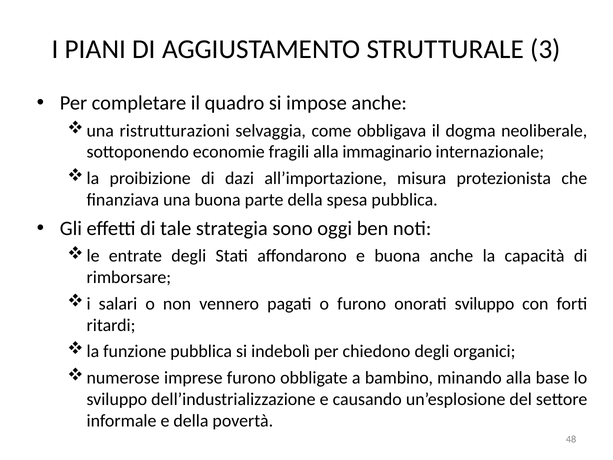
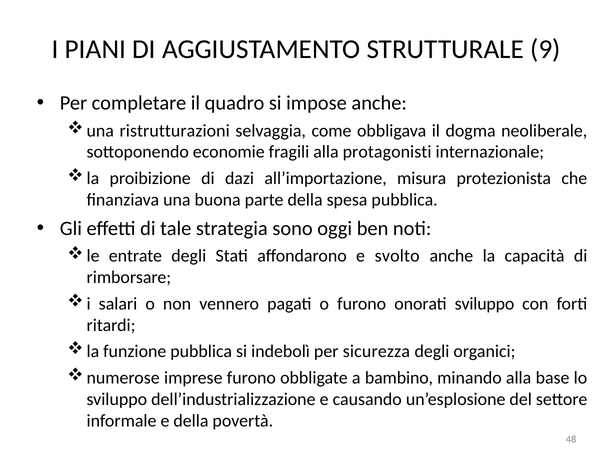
3: 3 -> 9 (546, 49)
immaginario: immaginario -> protagonisti (387, 152)
e buona: buona -> svolto (397, 256)
chiedono: chiedono -> sicurezza (376, 351)
